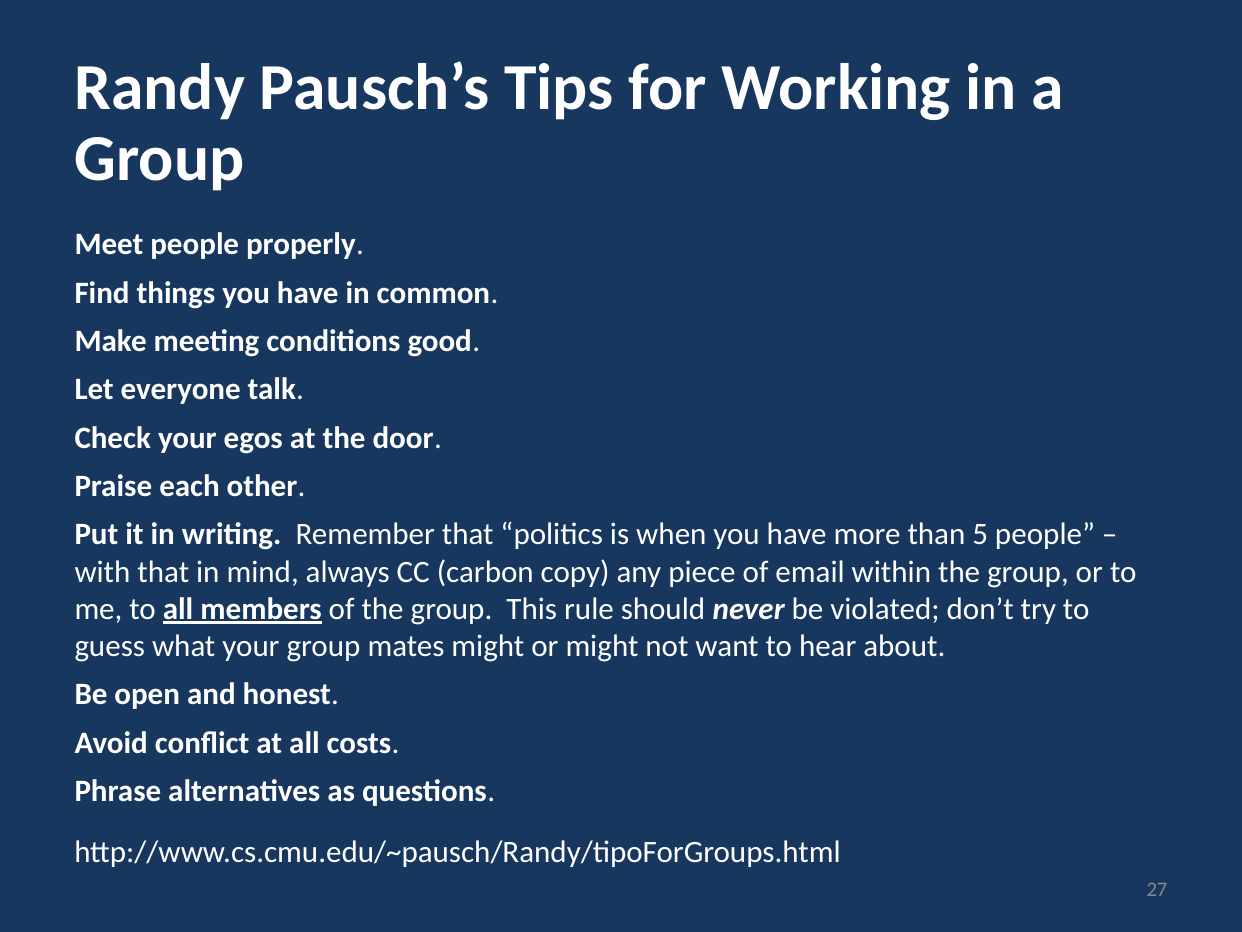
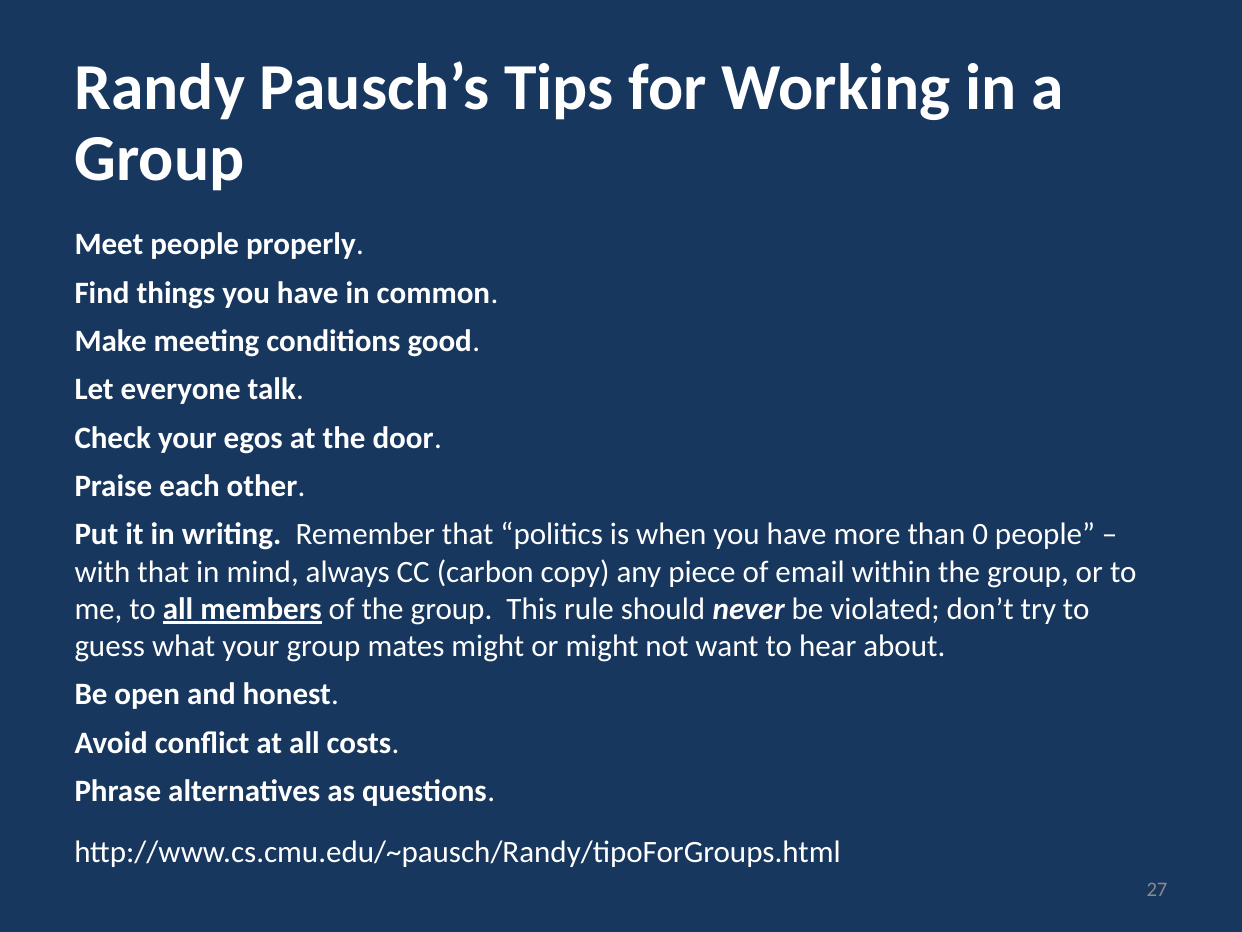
5: 5 -> 0 (980, 534)
